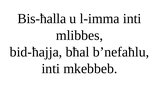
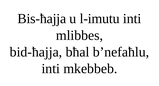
Bis-ħalla: Bis-ħalla -> Bis-ħajja (42, 19)
l-imma: l-imma -> l-imutu (100, 19)
